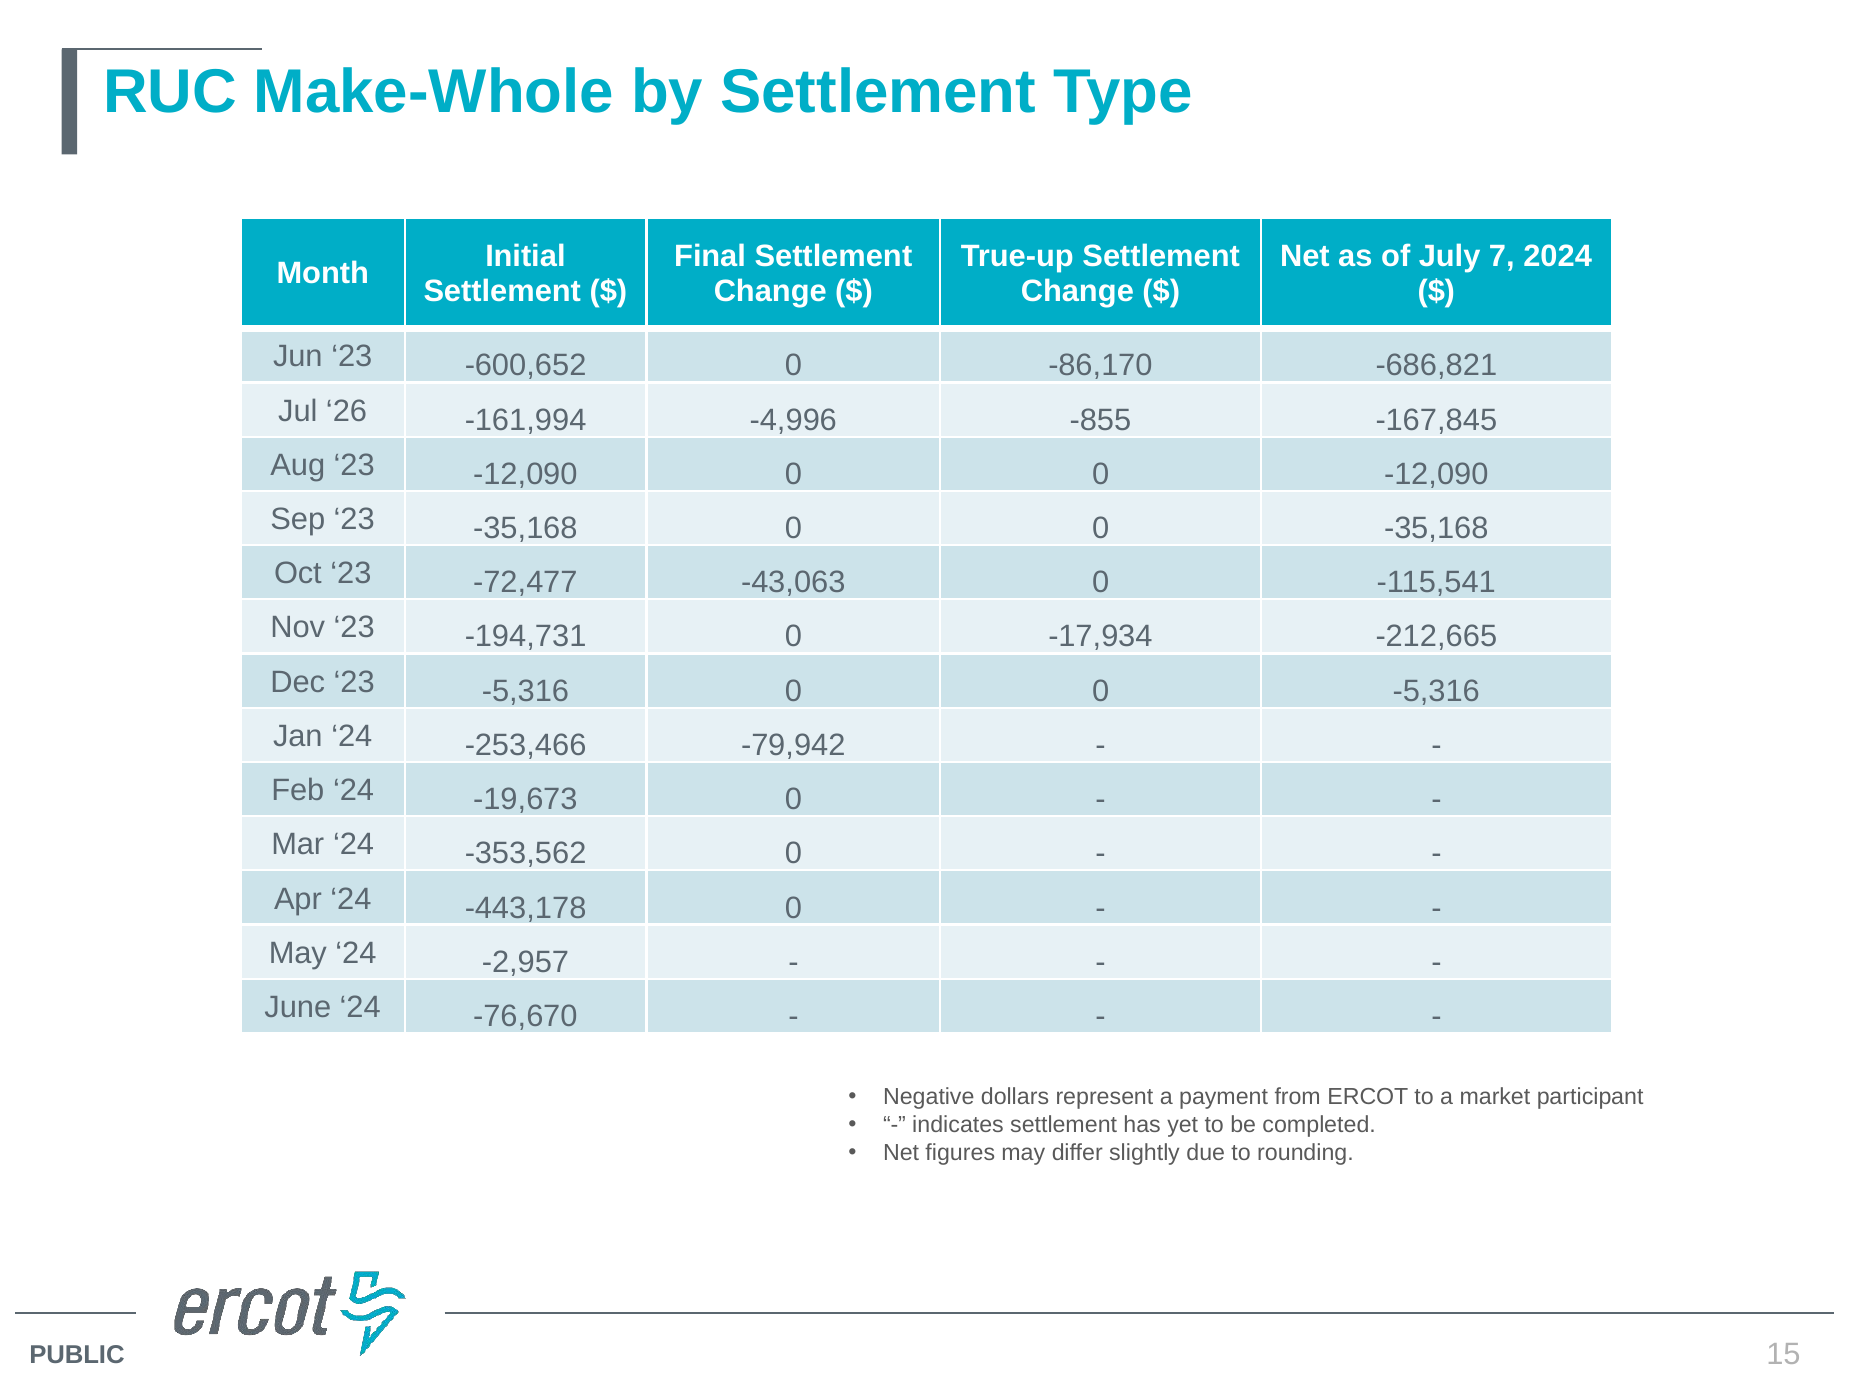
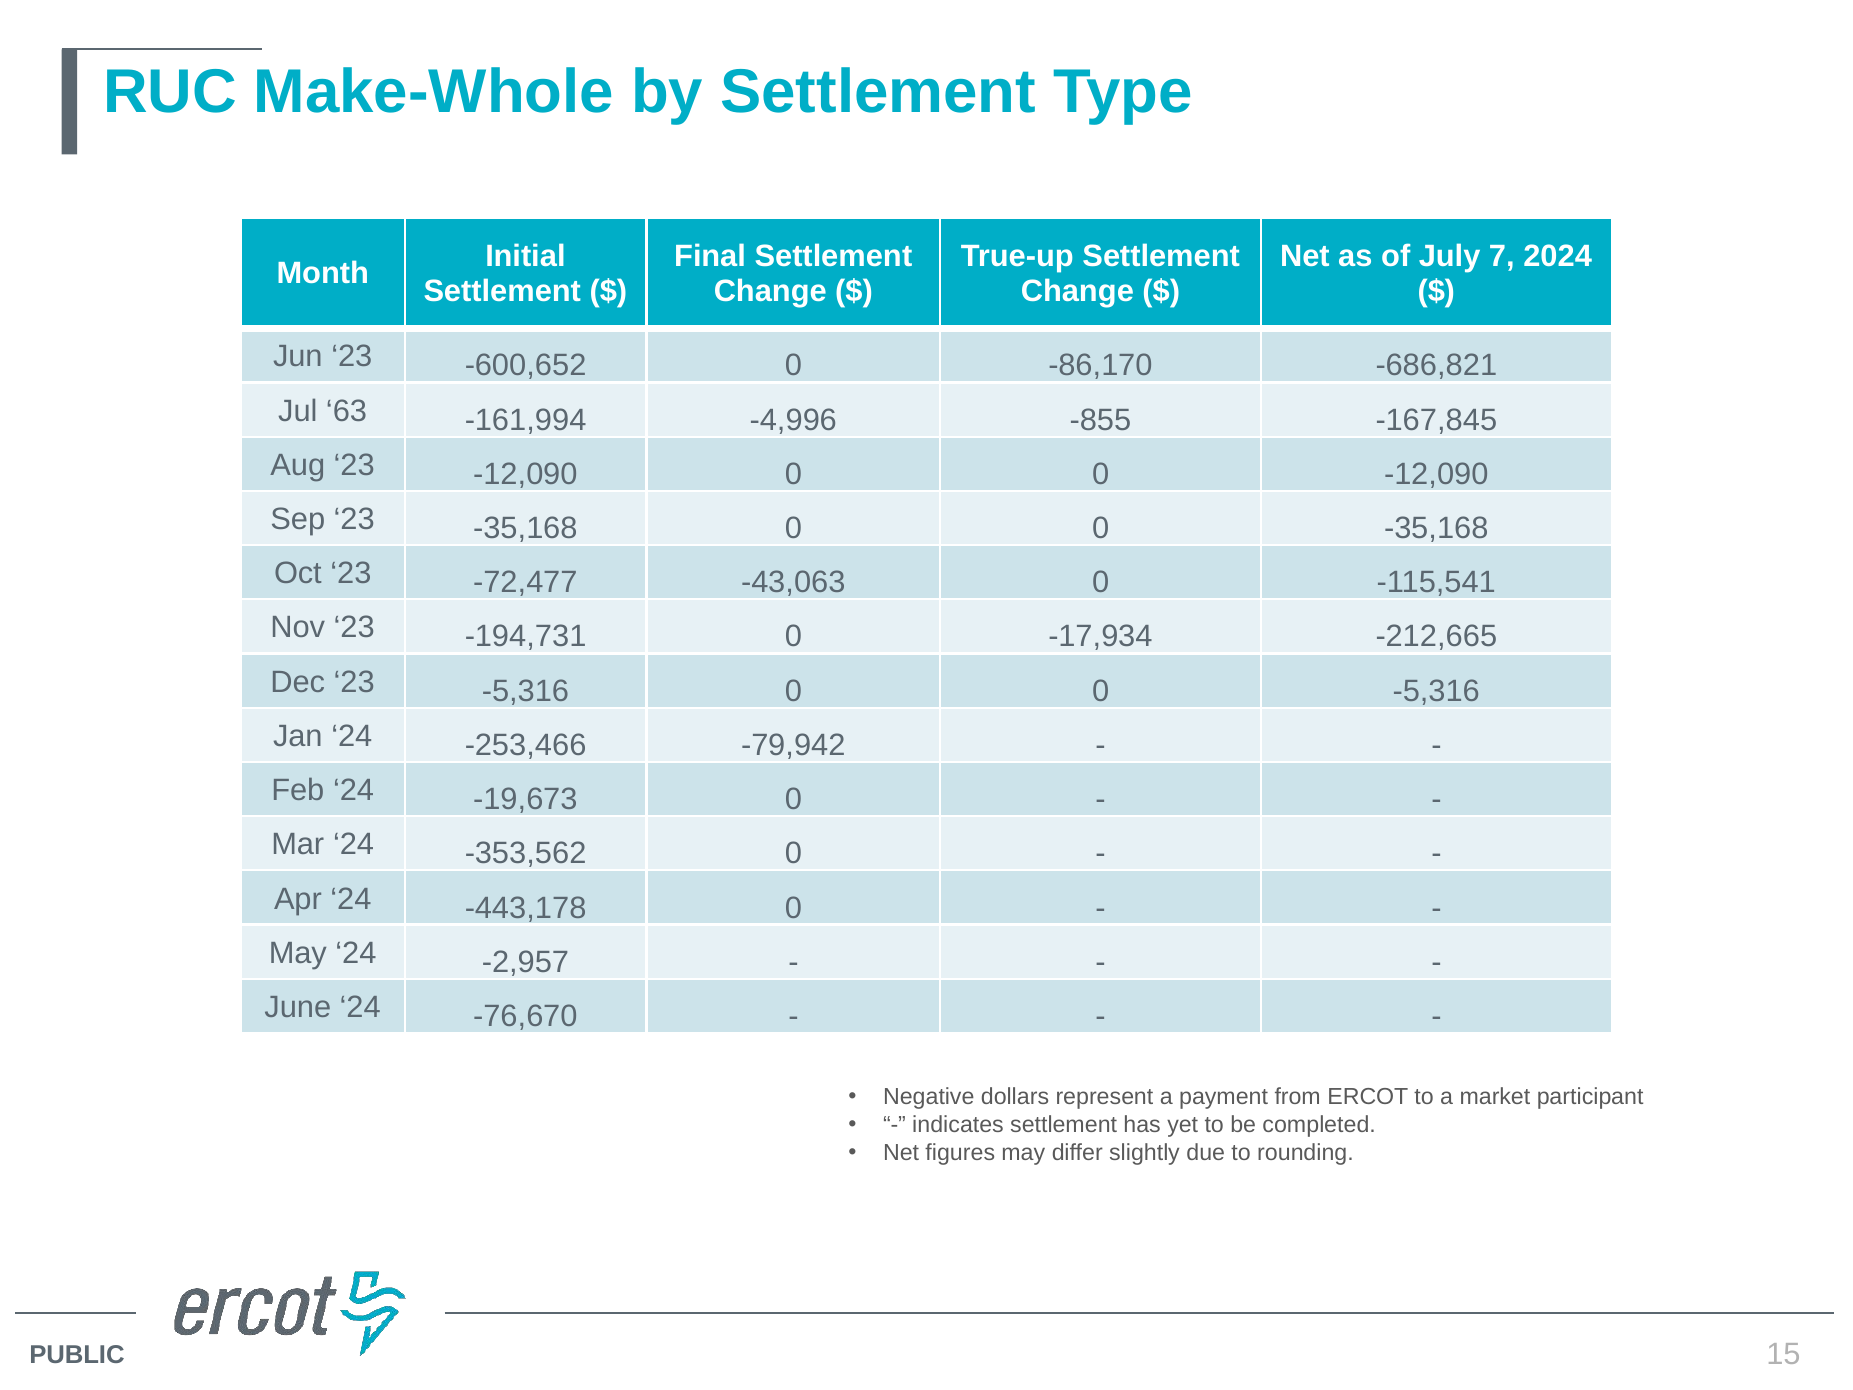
26: 26 -> 63 (347, 411)
